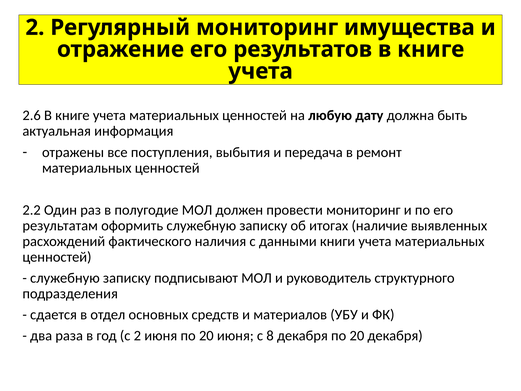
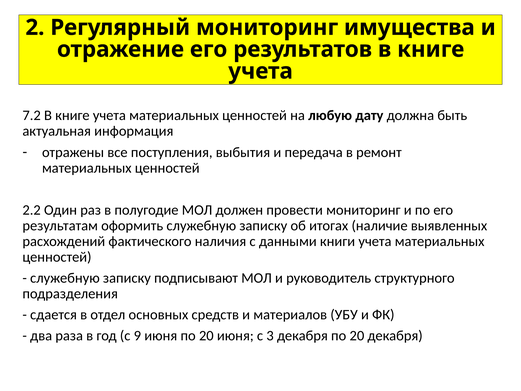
2.6: 2.6 -> 7.2 (32, 115)
с 2: 2 -> 9 (137, 336)
8: 8 -> 3 (270, 336)
